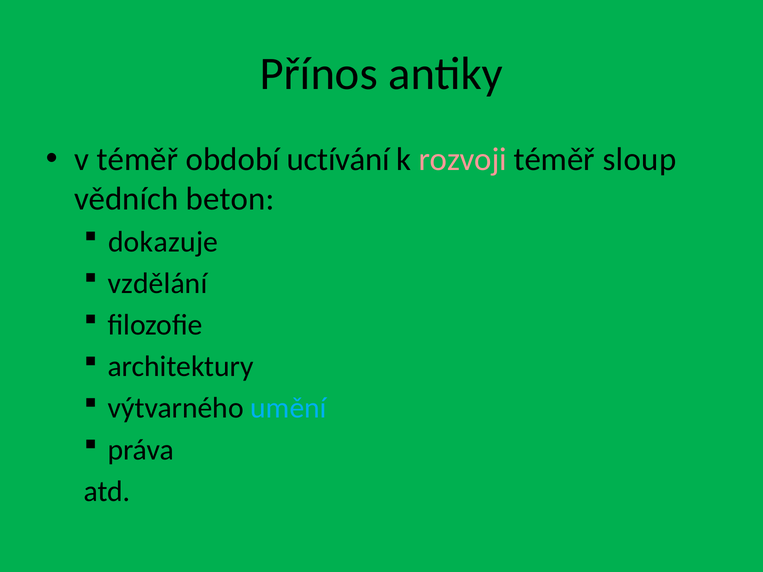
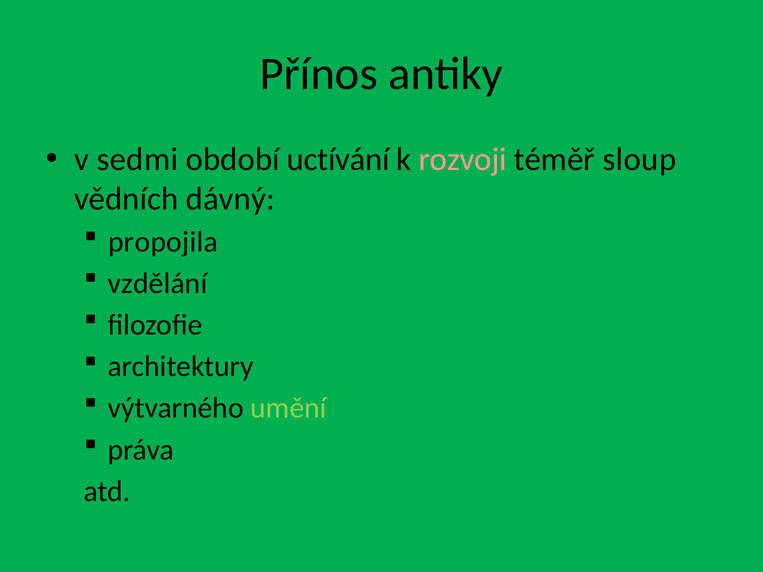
v téměř: téměř -> sedmi (137, 159)
beton: beton -> dávný (230, 199)
dokazuje: dokazuje -> propojila (163, 242)
umění colour: light blue -> light green (289, 408)
